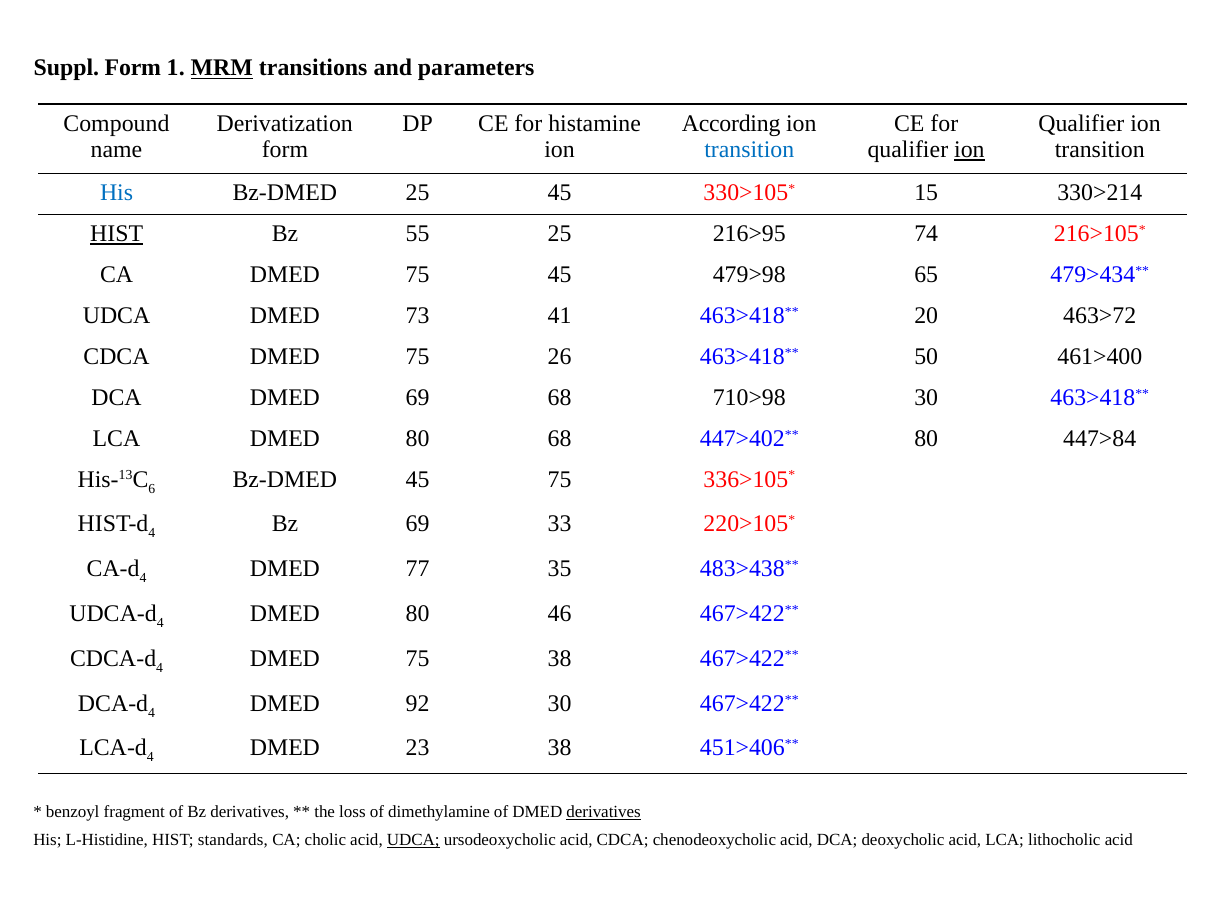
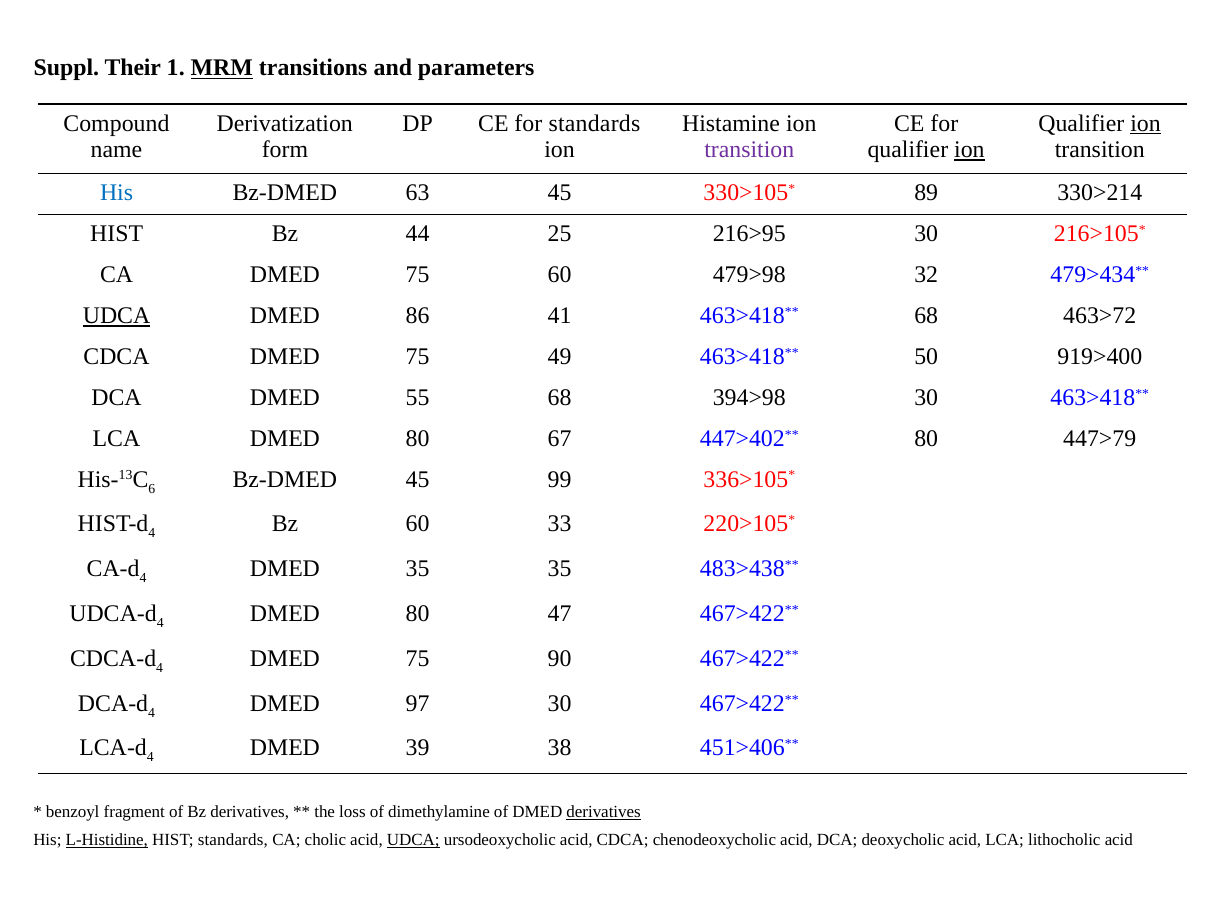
Suppl Form: Form -> Their (133, 68)
for histamine: histamine -> standards (594, 123)
According: According -> Histamine (731, 123)
ion underline: none -> present (1146, 123)
transition colour: blue -> purple (749, 150)
Bz-DMED 25: 25 -> 63 (418, 193)
15: 15 -> 89 (926, 193)
HIST underline: present -> none (117, 234)
55: 55 -> 44 (418, 234)
216>95 74: 74 -> 30 (926, 234)
75 45: 45 -> 60 (560, 275)
65: 65 -> 32 (926, 275)
UDCA underline: none -> present (117, 316)
73: 73 -> 86 (418, 316)
20: 20 -> 68 (926, 316)
26: 26 -> 49 (560, 356)
461>400: 461>400 -> 919>400 (1100, 356)
DMED 69: 69 -> 55 (418, 397)
710>98: 710>98 -> 394>98 (749, 397)
80 68: 68 -> 67 (560, 438)
447>84: 447>84 -> 447>79 (1100, 438)
45 75: 75 -> 99 (560, 479)
Bz 69: 69 -> 60 (418, 524)
DMED 77: 77 -> 35 (418, 569)
46: 46 -> 47 (560, 614)
75 38: 38 -> 90 (560, 658)
92: 92 -> 97 (418, 703)
23: 23 -> 39 (418, 748)
L-Histidine underline: none -> present (107, 840)
